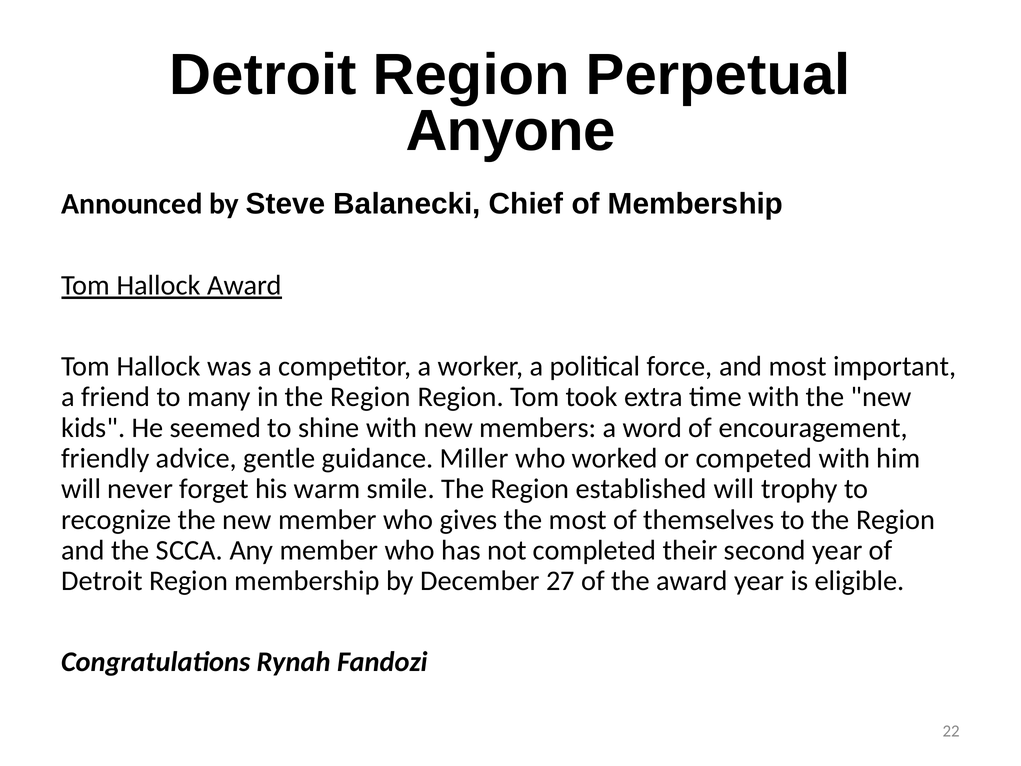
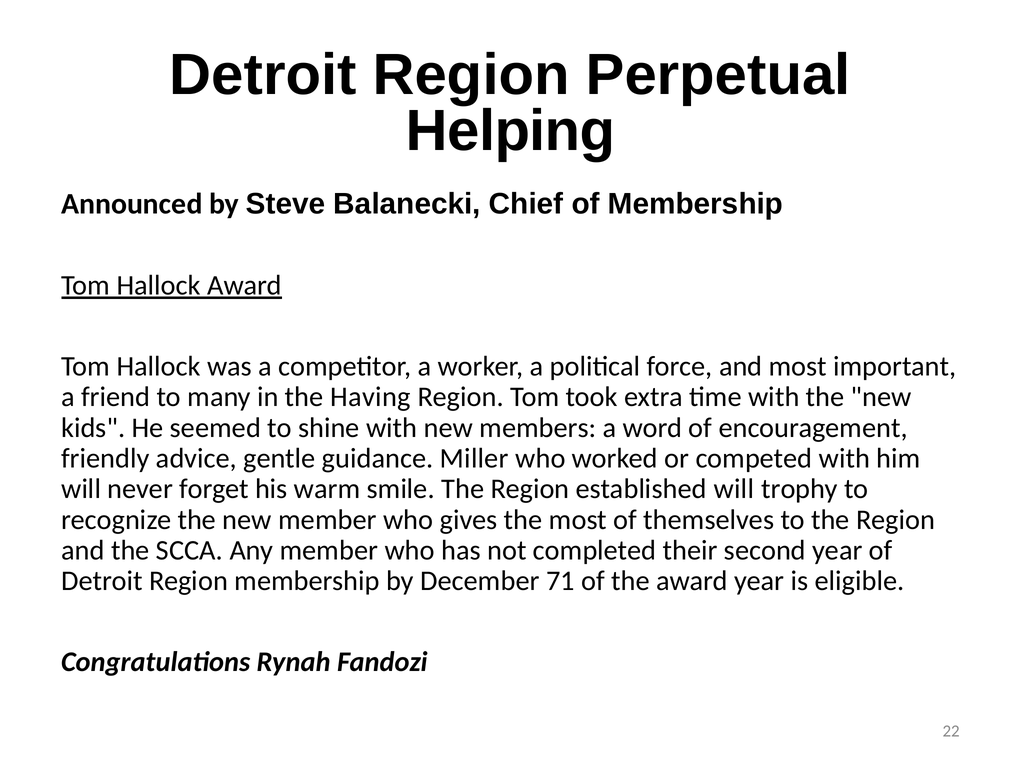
Anyone: Anyone -> Helping (511, 131)
in the Region: Region -> Having (371, 397)
27: 27 -> 71 (560, 581)
